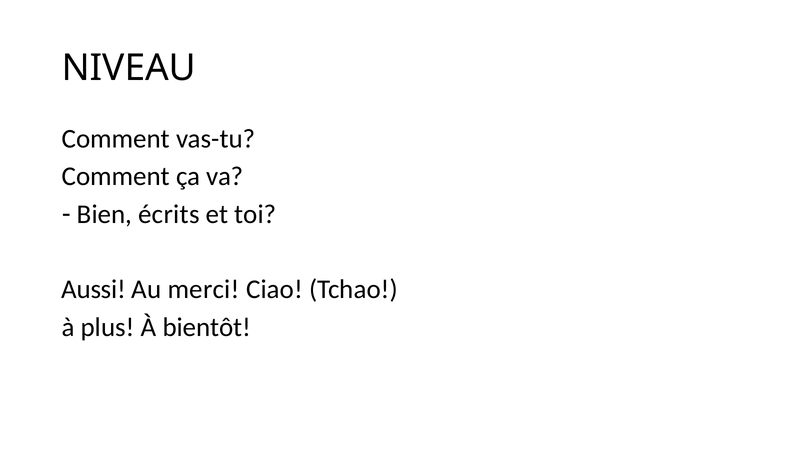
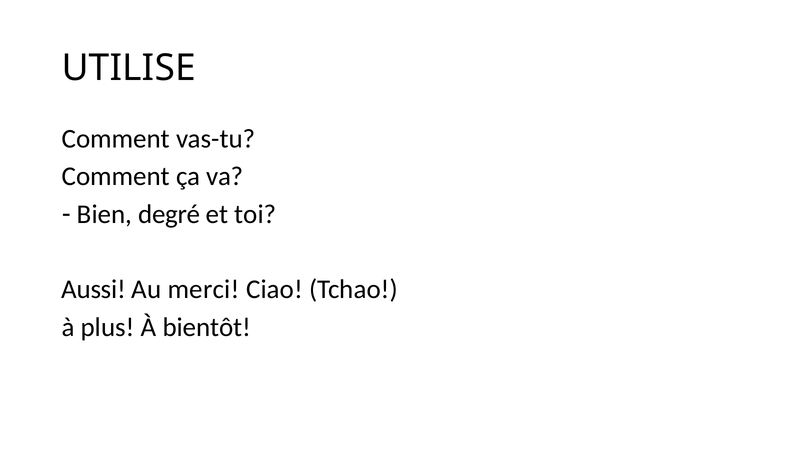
NIVEAU: NIVEAU -> UTILISE (129, 68)
écrits: écrits -> degré (169, 214)
